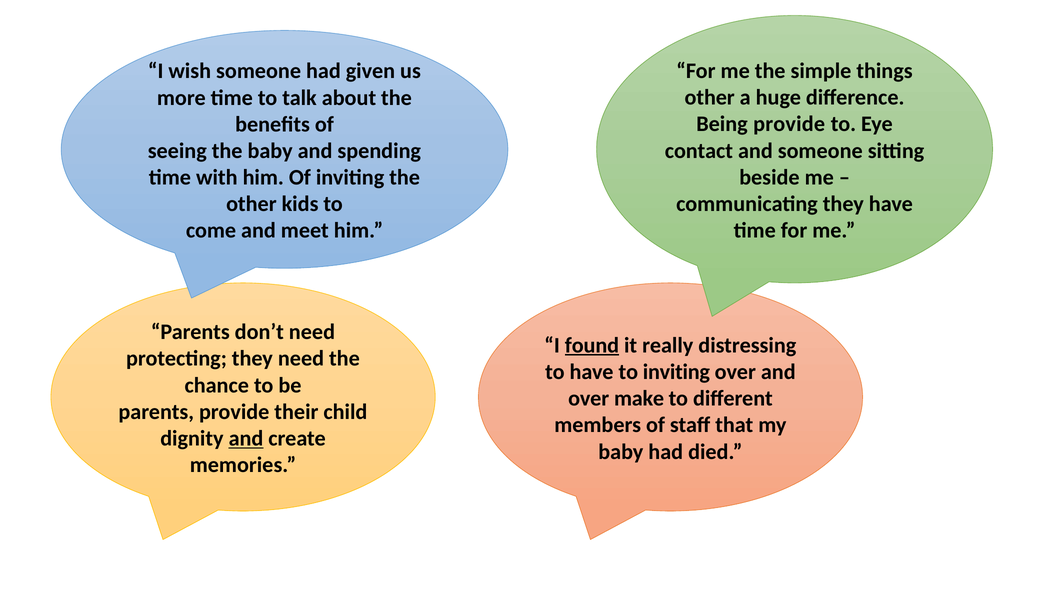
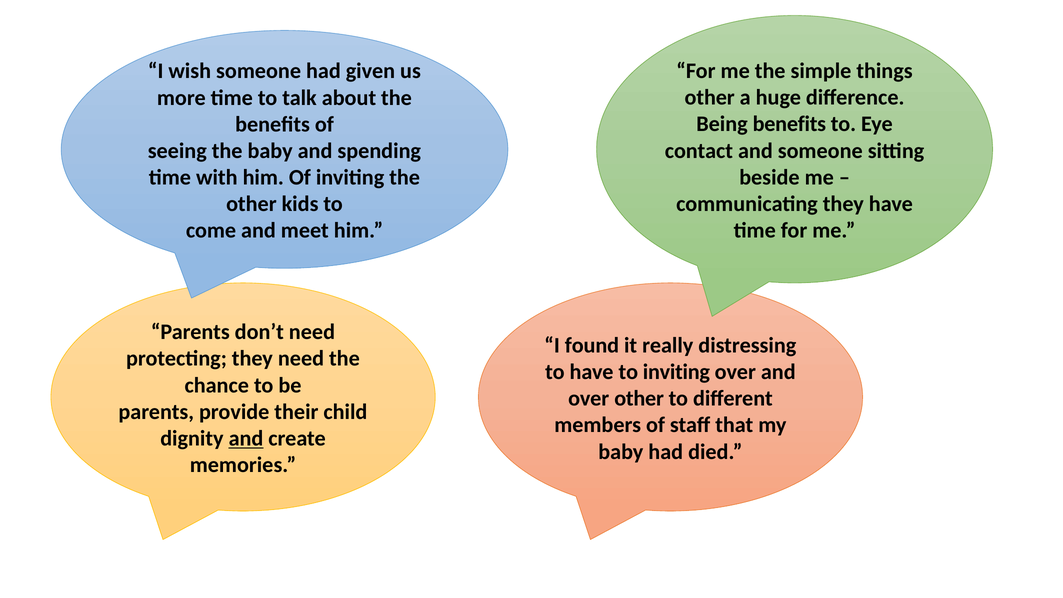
Being provide: provide -> benefits (789, 124)
found underline: present -> none (592, 345)
over make: make -> other (639, 398)
